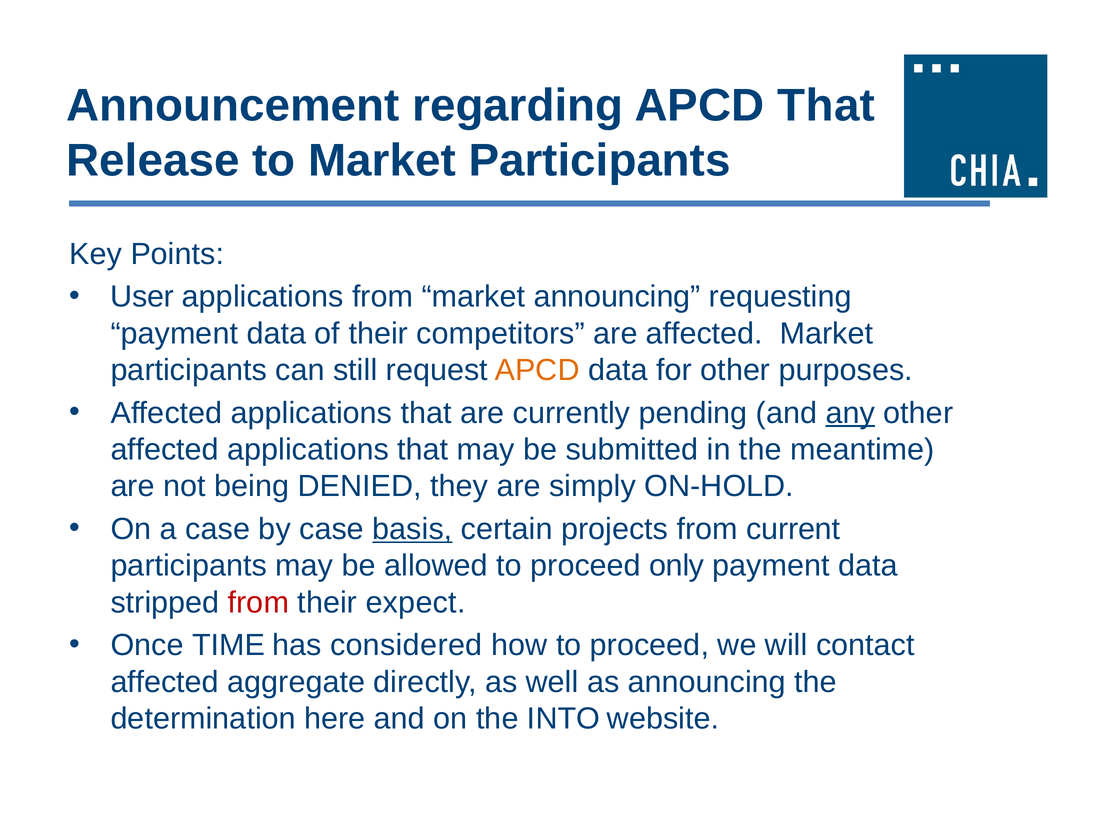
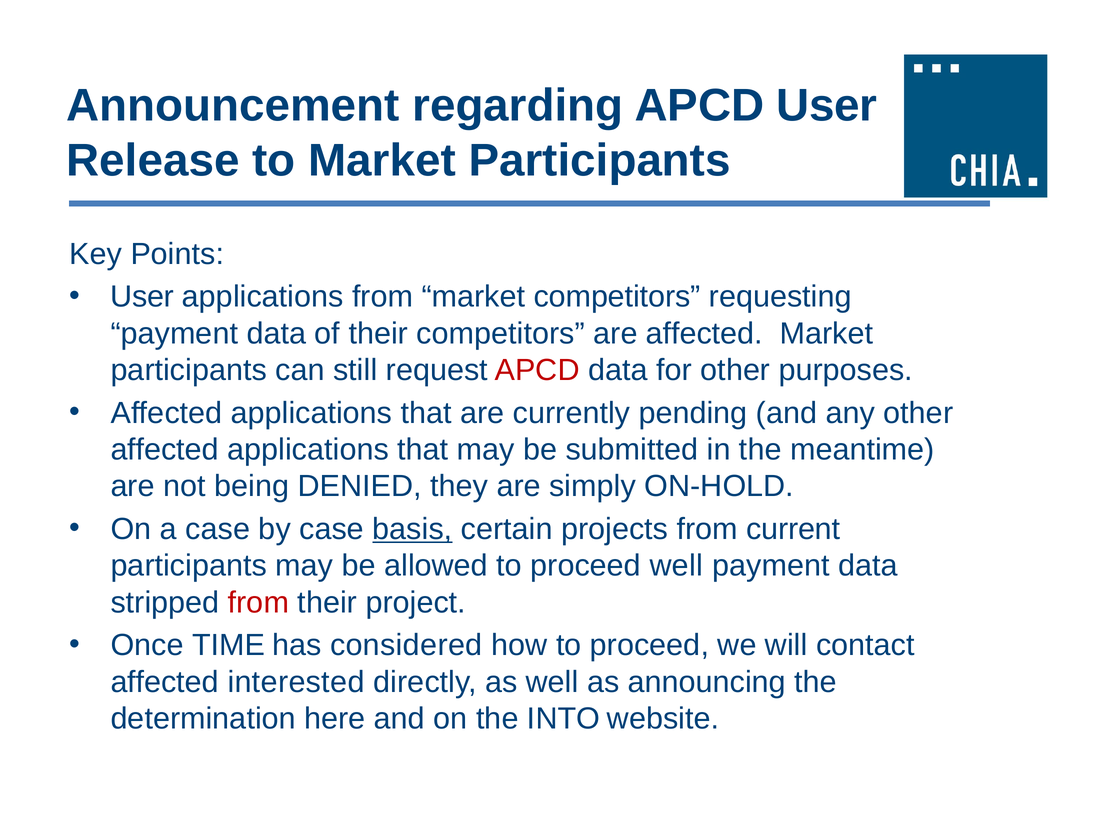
APCD That: That -> User (827, 106)
market announcing: announcing -> competitors (617, 297)
APCD colour: orange -> red (537, 370)
any underline: present -> none (850, 413)
proceed only: only -> well (676, 566)
expect: expect -> project (416, 602)
aggregate: aggregate -> interested (296, 682)
